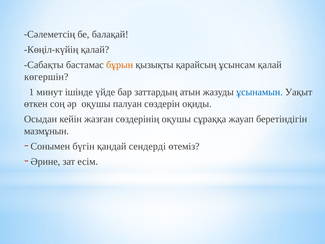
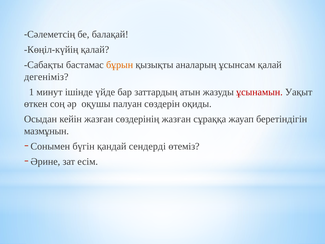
қарайсың: қарайсың -> аналарың (196, 65)
көгершін: көгершін -> дегеніміз (46, 77)
ұсынамын colour: blue -> red (259, 92)
сөздерінің оқушы: оқушы -> жазған (176, 119)
